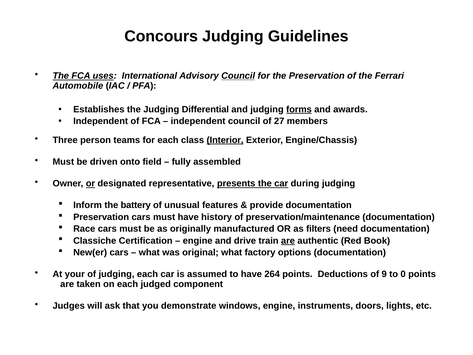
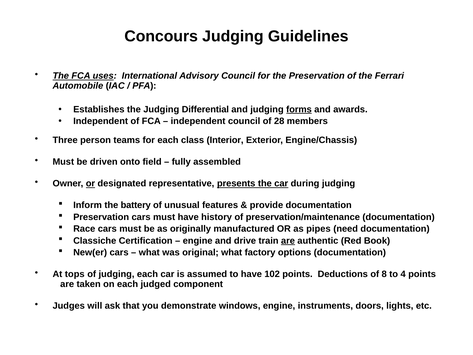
Council underline: present -> none (238, 76)
27: 27 -> 28 (279, 121)
Interior underline: present -> none (225, 140)
filters: filters -> pipes (318, 229)
your: your -> tops (75, 274)
264: 264 -> 102 (272, 274)
9: 9 -> 8 (384, 274)
0: 0 -> 4 (403, 274)
